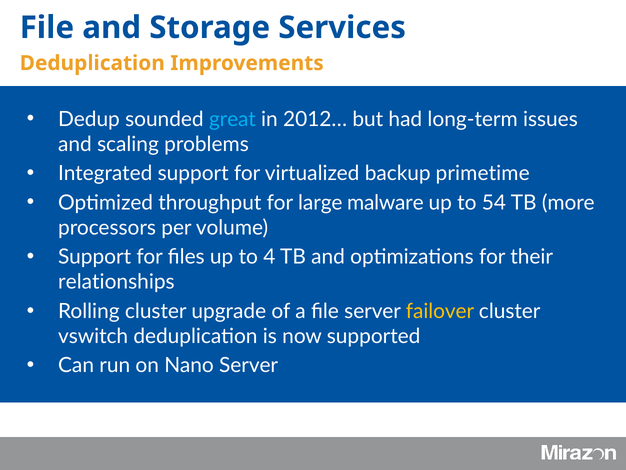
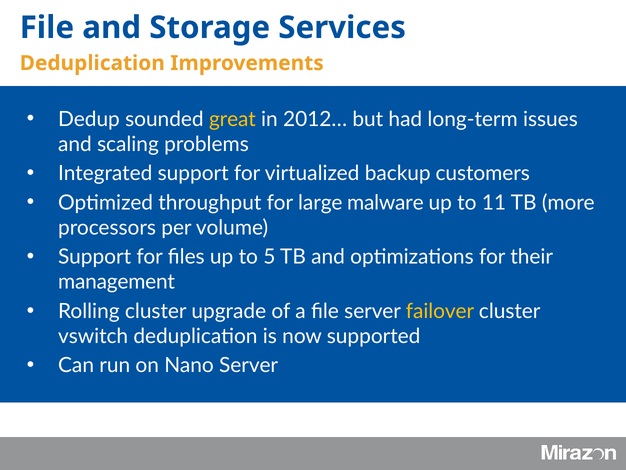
great colour: light blue -> yellow (232, 119)
primetime: primetime -> customers (483, 173)
54: 54 -> 11 (494, 202)
4: 4 -> 5 (269, 257)
relationships: relationships -> management (117, 282)
